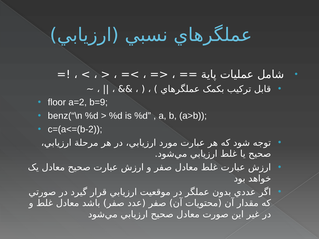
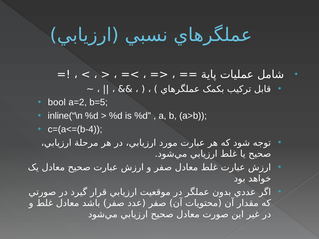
floor: floor -> bool (57, 103)
b=9: b=9 -> b=5 (99, 103)
benz(“\n: benz(“\n -> inline(“\n (65, 116)
c=(a<=(b-2: c=(a<=(b-2 -> c=(a<=(b-4 (75, 129)
